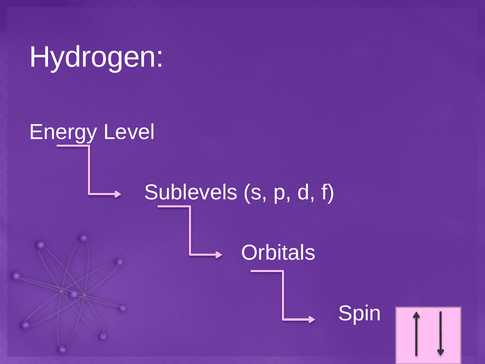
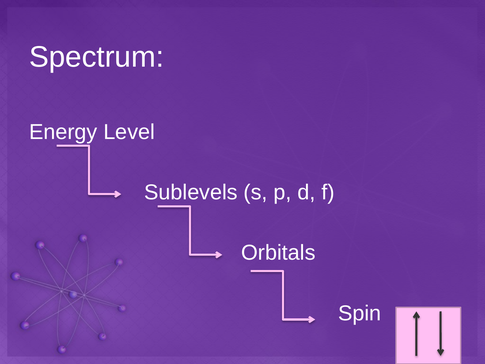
Hydrogen: Hydrogen -> Spectrum (96, 57)
